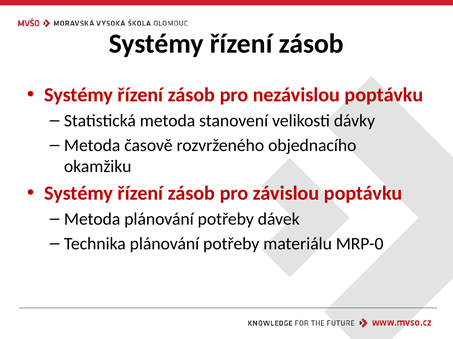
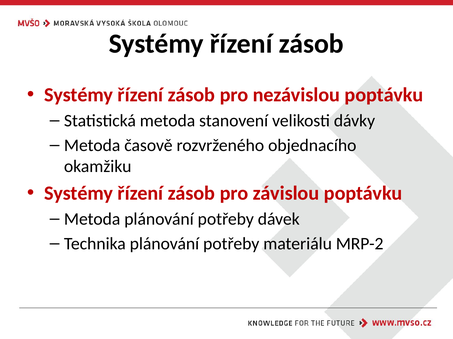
MRP-0: MRP-0 -> MRP-2 (360, 244)
